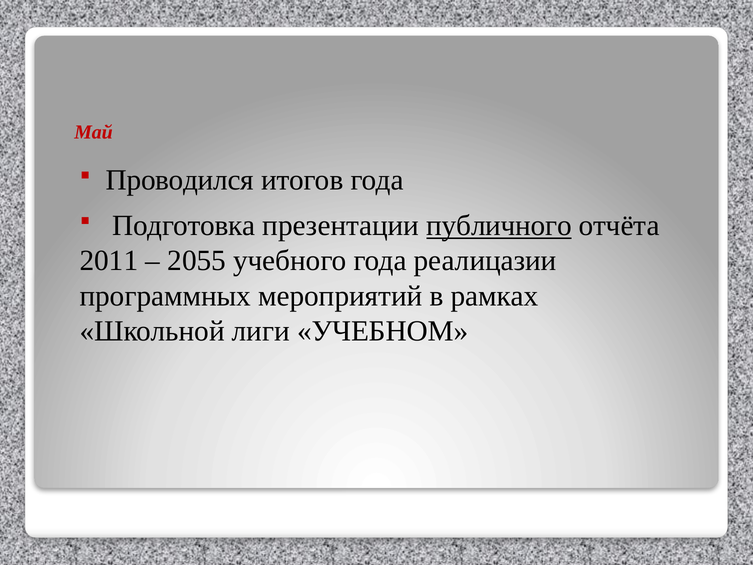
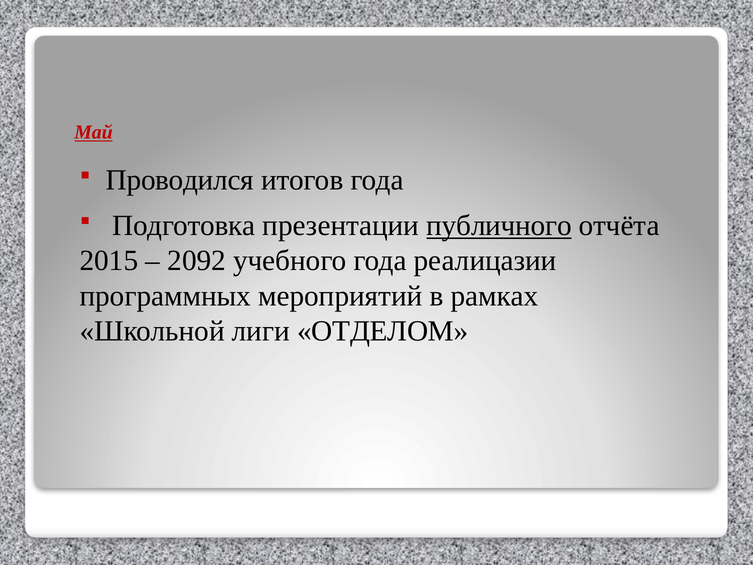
Май underline: none -> present (93, 132)
2011: 2011 -> 2015 (109, 261)
2055: 2055 -> 2092 (197, 261)
УЧЕБНОМ: УЧЕБНОМ -> ОТДЕЛОМ (383, 331)
